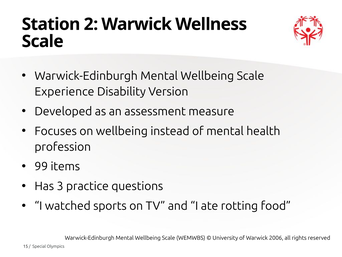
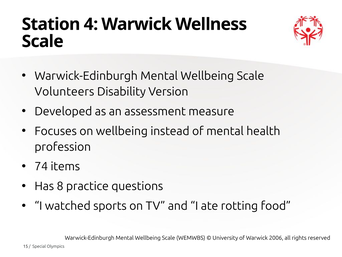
2: 2 -> 4 (91, 24)
Experience: Experience -> Volunteers (64, 91)
99: 99 -> 74 (41, 166)
3: 3 -> 8 (60, 186)
